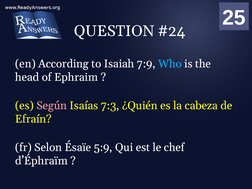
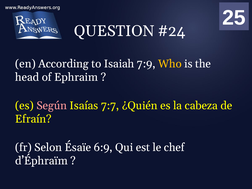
Who colour: light blue -> yellow (170, 64)
7:3: 7:3 -> 7:7 (110, 106)
5:9: 5:9 -> 6:9 (103, 147)
